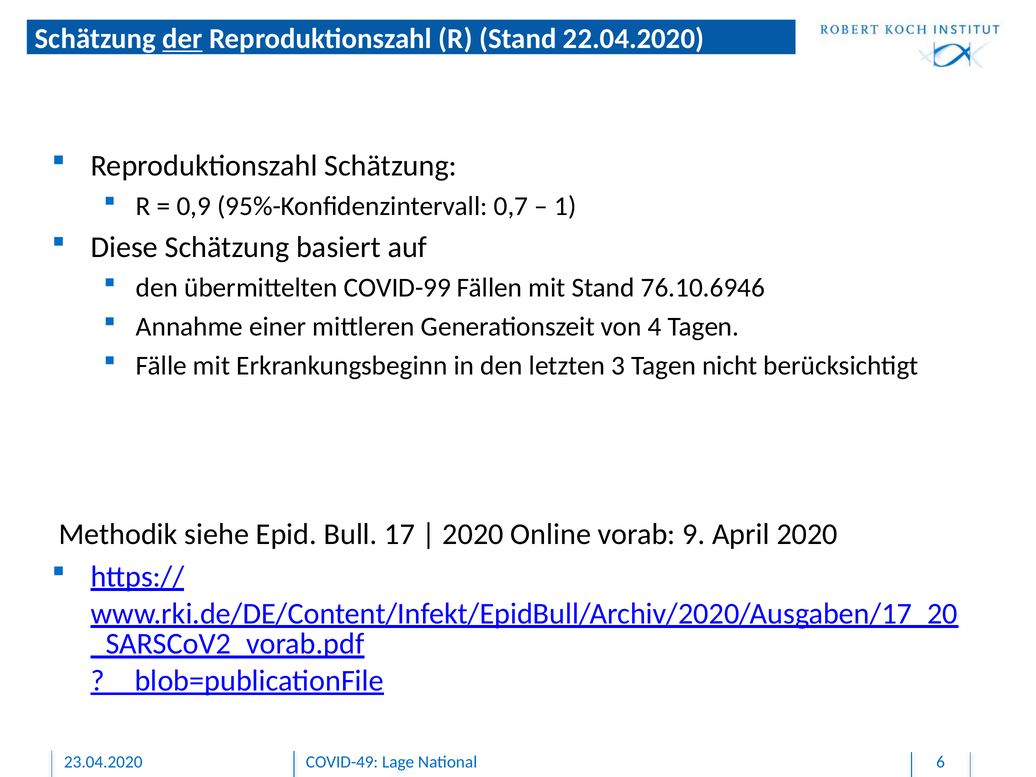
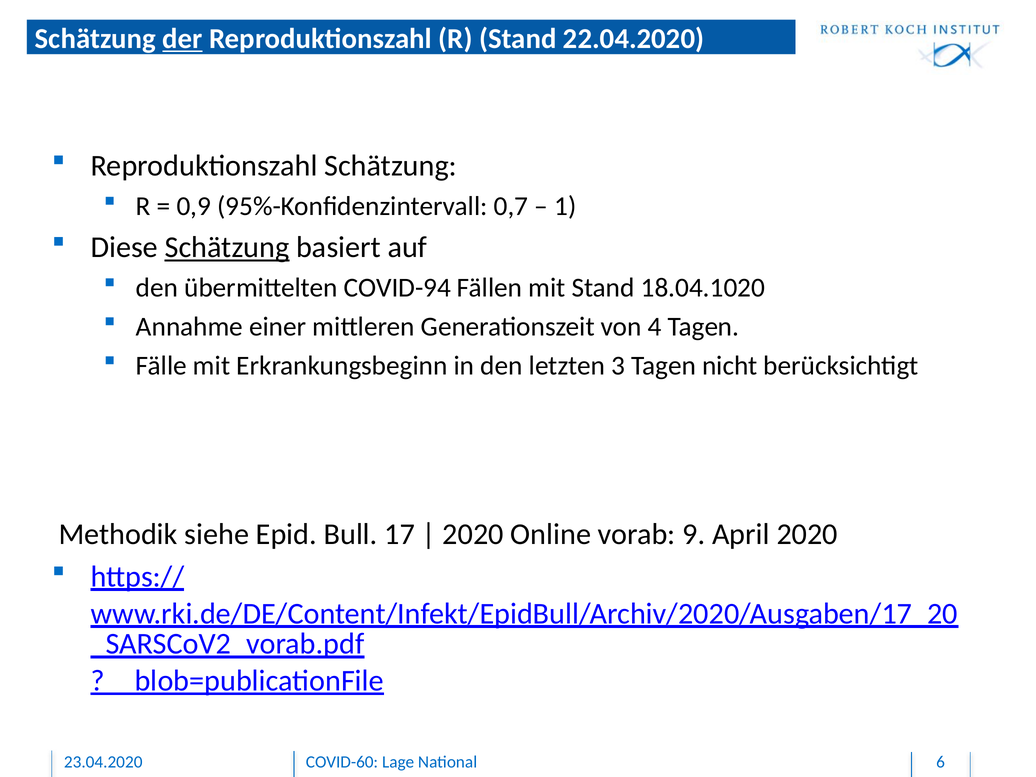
Schätzung underline: none -> present (227, 247)
COVID-99: COVID-99 -> COVID-94 (397, 288)
76.10.6946: 76.10.6946 -> 18.04.1020 (703, 288)
COVID-49: COVID-49 -> COVID-60 (342, 762)
